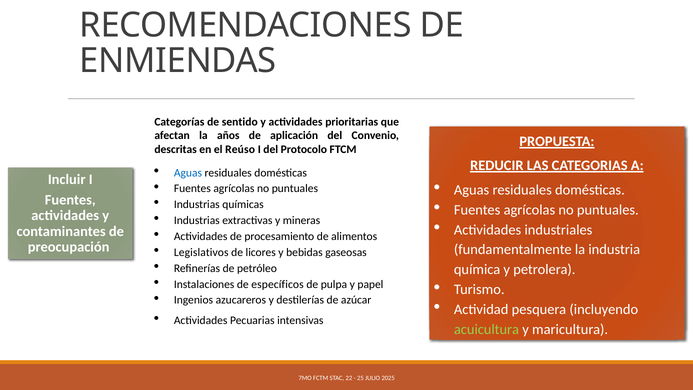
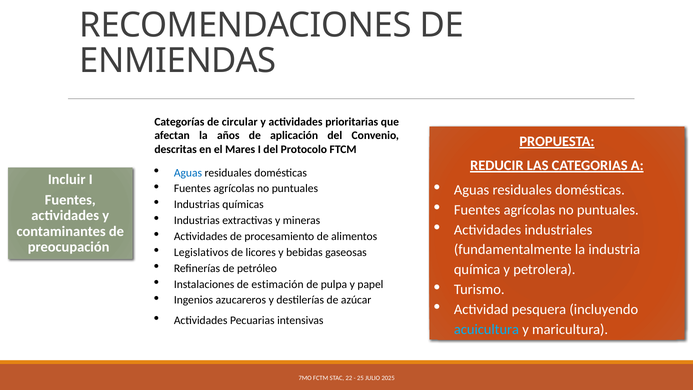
sentido: sentido -> circular (240, 122)
Reúso: Reúso -> Mares (240, 149)
específicos: específicos -> estimación (278, 284)
acuicultura colour: light green -> light blue (486, 329)
